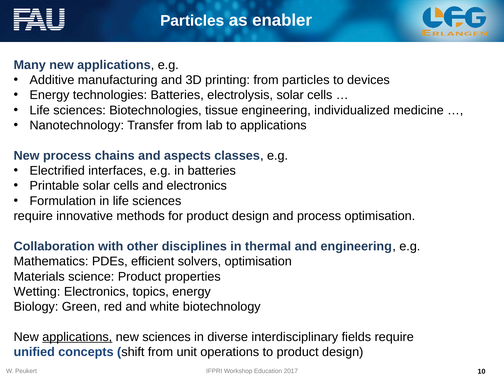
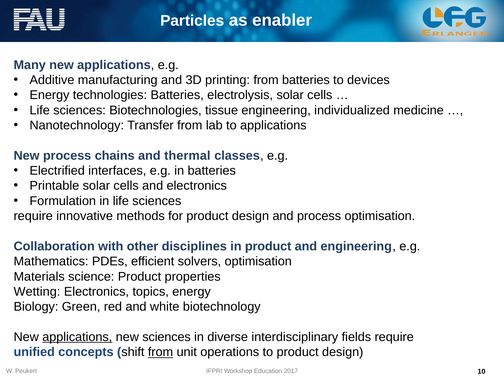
from particles: particles -> batteries (306, 80)
aspects: aspects -> thermal (187, 156)
in thermal: thermal -> product (268, 246)
from underline: none -> present (160, 352)
